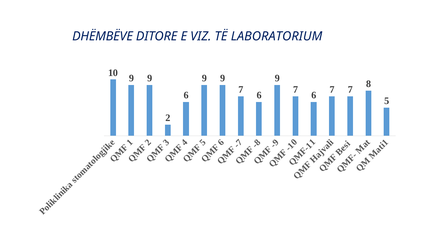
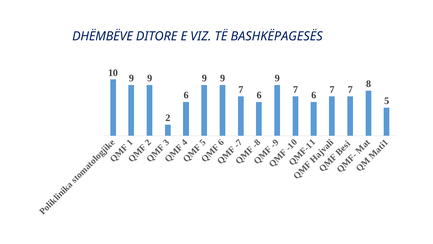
LABORATORIUM: LABORATORIUM -> BASHKËPAGESËS (277, 36)
